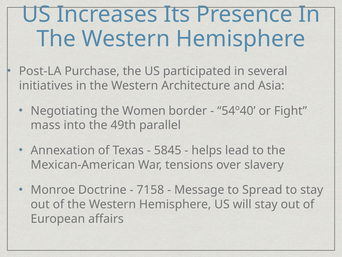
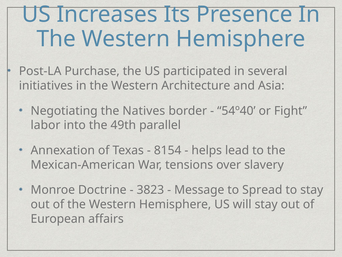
Women: Women -> Natives (144, 111)
mass: mass -> labor (46, 125)
5845: 5845 -> 8154 (168, 150)
7158: 7158 -> 3823 (150, 190)
